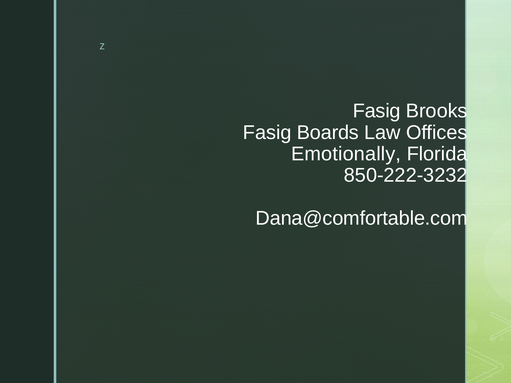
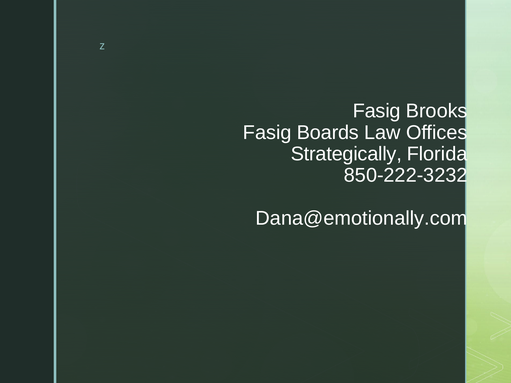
Emotionally: Emotionally -> Strategically (346, 154)
Dana@comfortable.com: Dana@comfortable.com -> Dana@emotionally.com (362, 218)
